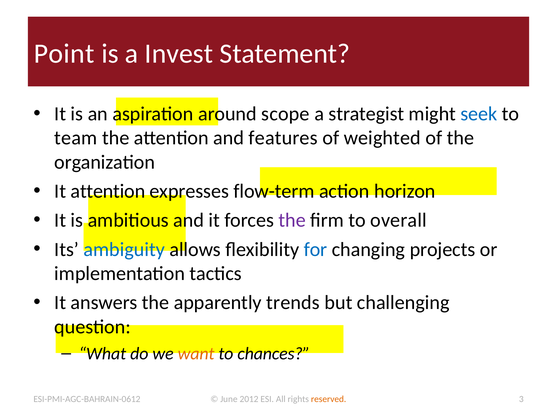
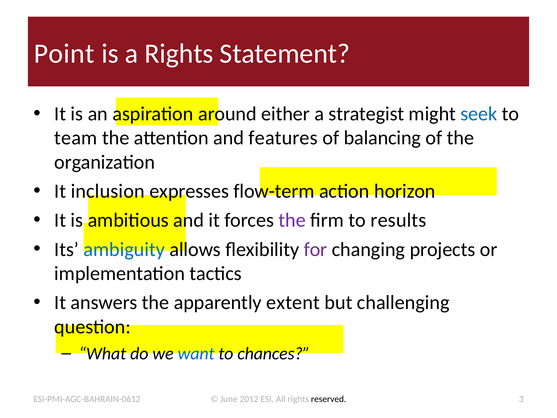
a Invest: Invest -> Rights (179, 53)
scope: scope -> either (286, 114)
weighted: weighted -> balancing (382, 138)
It attention: attention -> inclusion (108, 191)
overall: overall -> results (398, 220)
for colour: blue -> purple (316, 249)
trends: trends -> extent (293, 302)
want colour: orange -> blue (196, 353)
reserved colour: orange -> black (329, 399)
